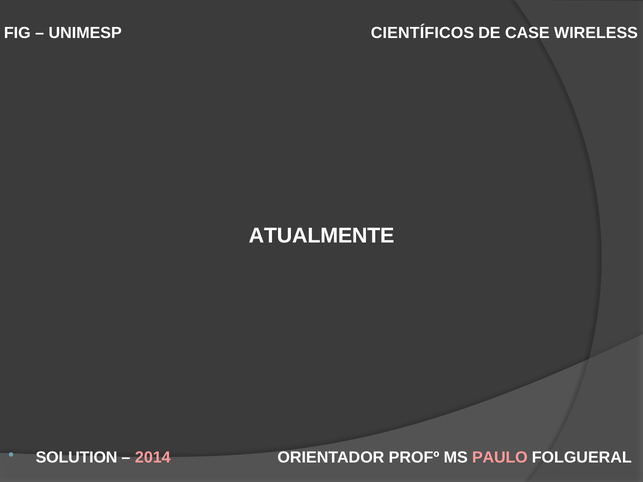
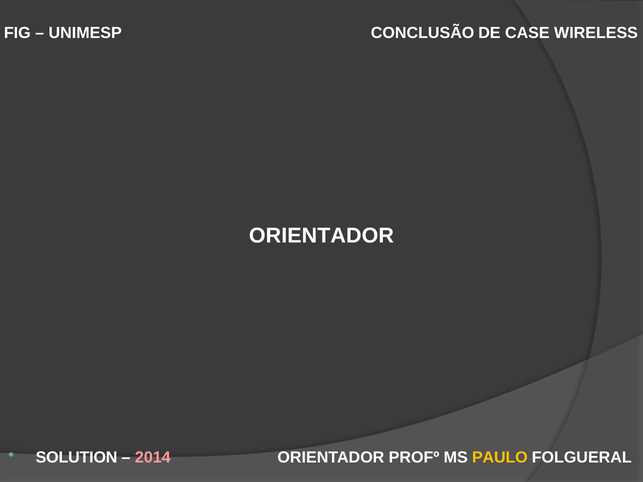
CIENTÍFICOS: CIENTÍFICOS -> CONCLUSÃO (423, 33)
ATUALMENTE: ATUALMENTE -> ORIENTADOR (321, 236)
PAULO colour: pink -> yellow (500, 458)
